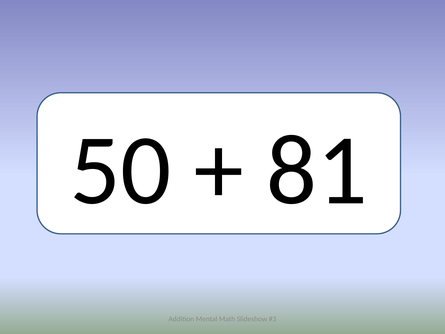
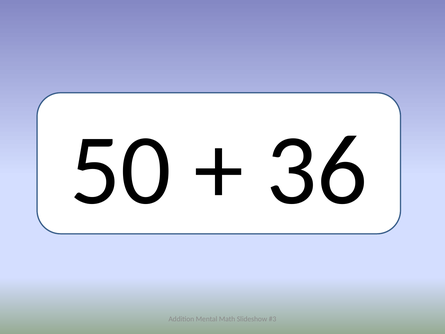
81: 81 -> 36 (317, 170)
